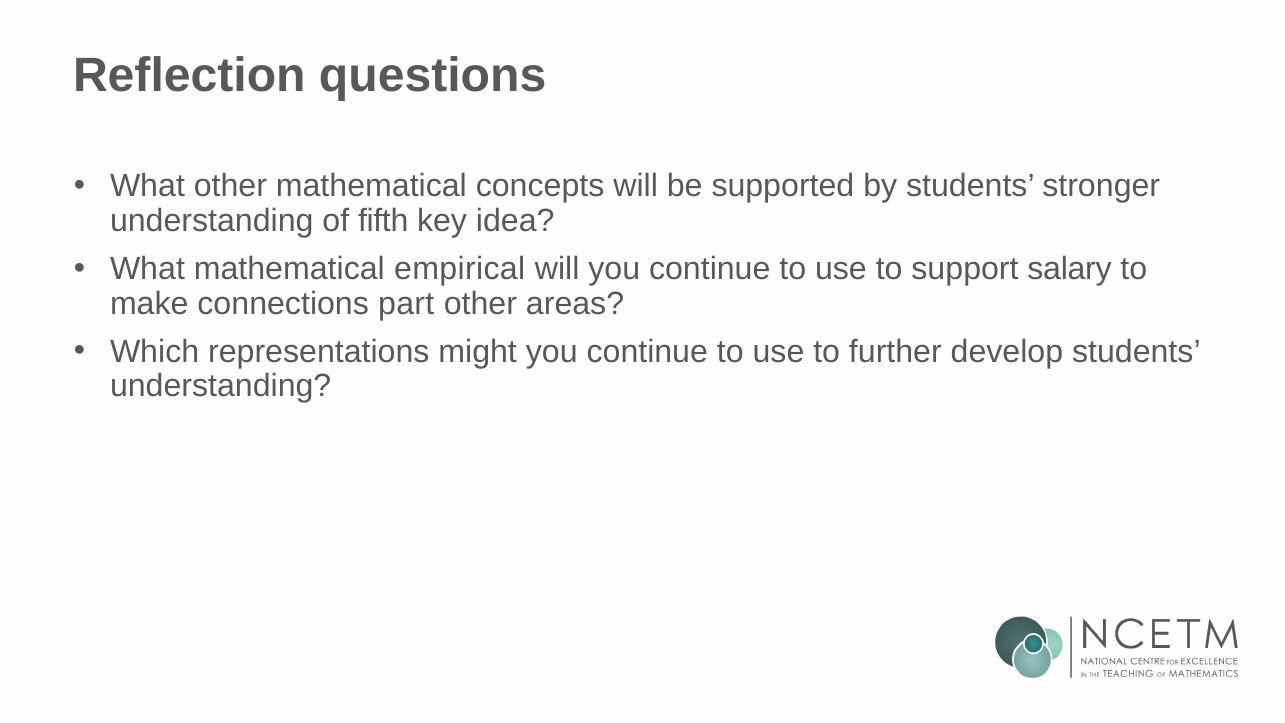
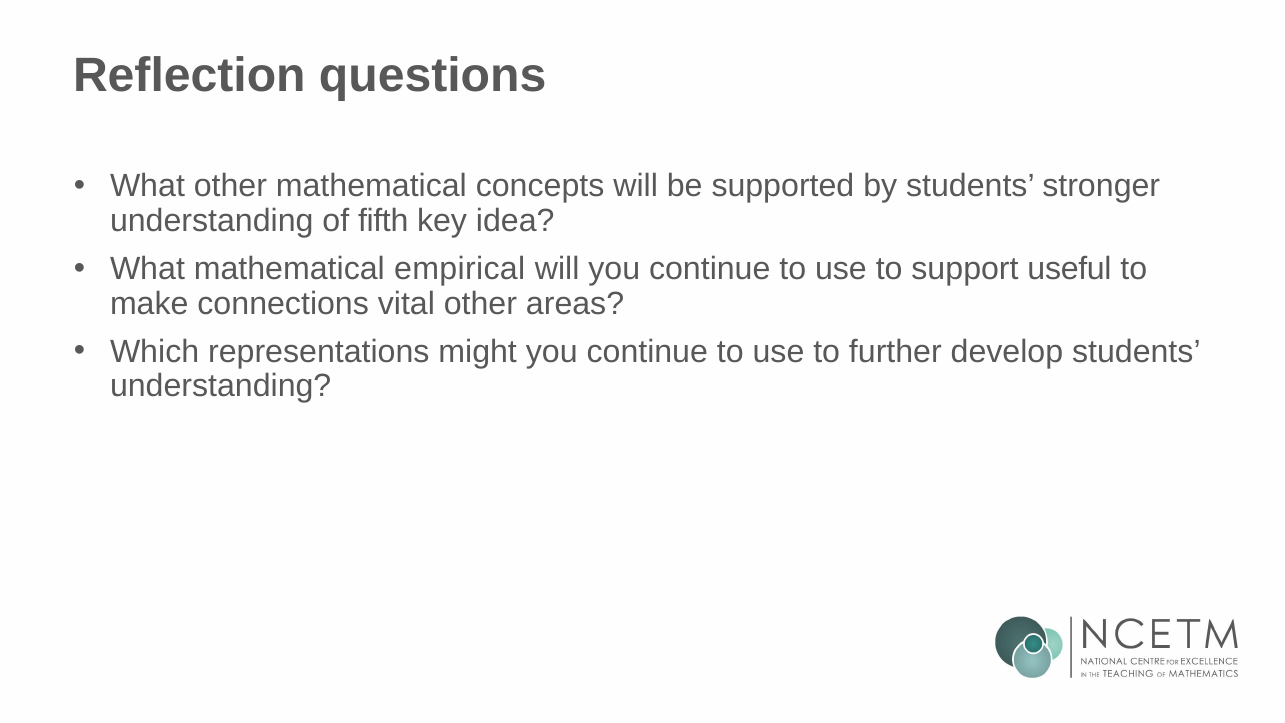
salary: salary -> useful (1070, 269)
part: part -> vital (406, 303)
